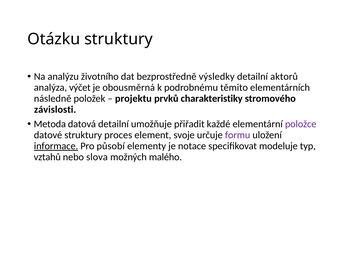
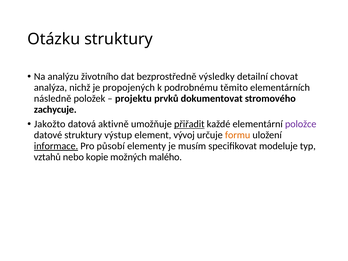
aktorů: aktorů -> chovat (284, 77)
výčet: výčet -> nichž (80, 88)
obousměrná: obousměrná -> propojených (129, 88)
charakteristiky: charakteristiky -> dokumentovat (212, 99)
závislosti: závislosti -> zachycuje (55, 110)
Metoda: Metoda -> Jakožto (50, 124)
datová detailní: detailní -> aktivně (113, 124)
přiřadit underline: none -> present (189, 124)
proces: proces -> výstup (118, 135)
svoje: svoje -> vývoj (184, 135)
formu colour: purple -> orange (238, 135)
notace: notace -> musím (192, 146)
slova: slova -> kopie (97, 157)
